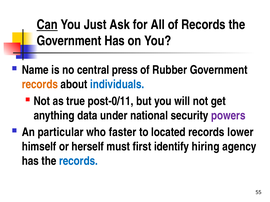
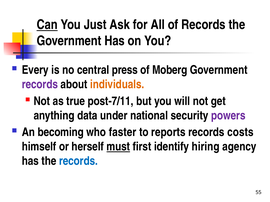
Name: Name -> Every (35, 70)
Rubber: Rubber -> Moberg (170, 70)
records colour: orange -> purple (40, 85)
individuals colour: blue -> orange (117, 85)
post-0/11: post-0/11 -> post-7/11 (111, 101)
particular: particular -> becoming (61, 133)
located: located -> reports (168, 133)
lower: lower -> costs (240, 133)
must underline: none -> present (118, 147)
